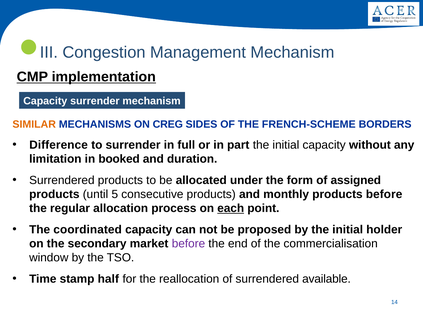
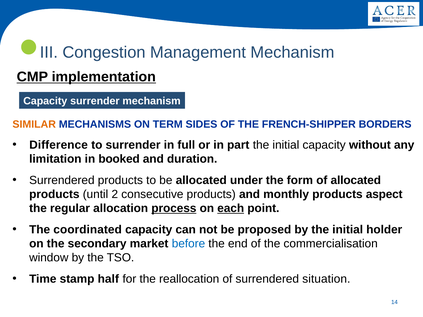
CREG: CREG -> TERM (168, 124)
FRENCH-SCHEME: FRENCH-SCHEME -> FRENCH-SHIPPER (309, 124)
of assigned: assigned -> allocated (356, 180)
5: 5 -> 2 (115, 194)
products before: before -> aspect (384, 194)
process underline: none -> present (174, 209)
before colour: purple -> blue (188, 244)
available: available -> situation (326, 279)
